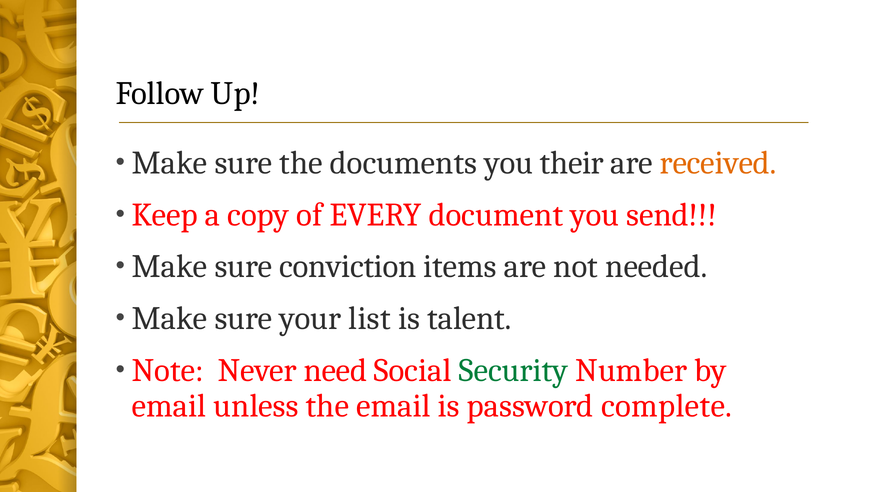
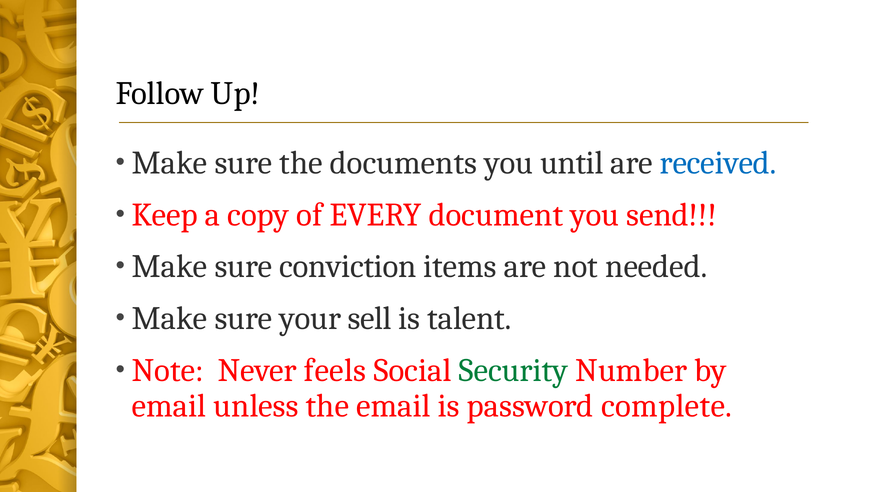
their: their -> until (572, 163)
received colour: orange -> blue (718, 163)
list: list -> sell (370, 318)
need: need -> feels (335, 370)
